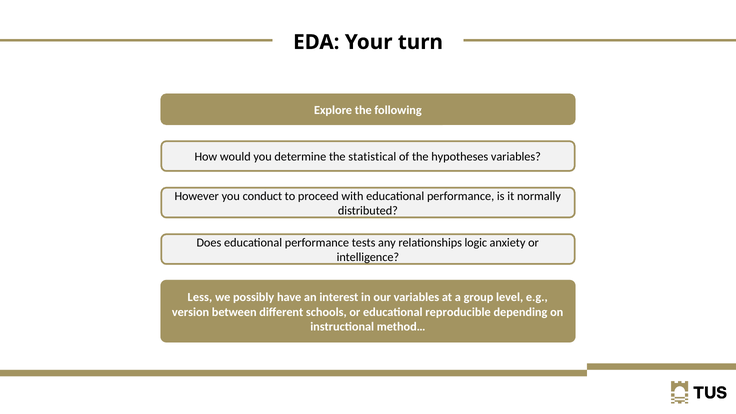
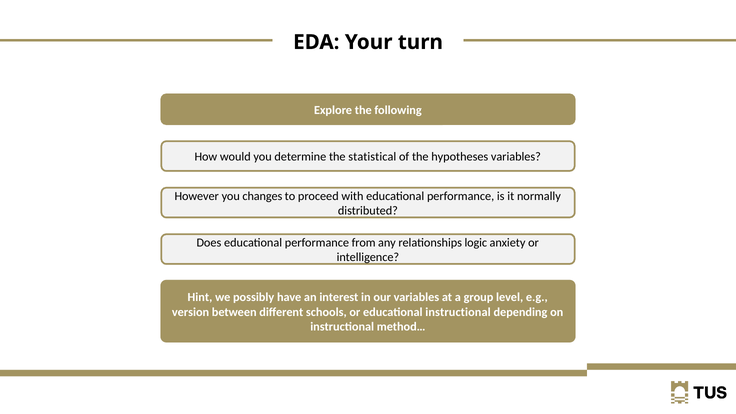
conduct: conduct -> changes (262, 196)
tests: tests -> from (364, 243)
Less: Less -> Hint (200, 297)
educational reproducible: reproducible -> instructional (458, 312)
